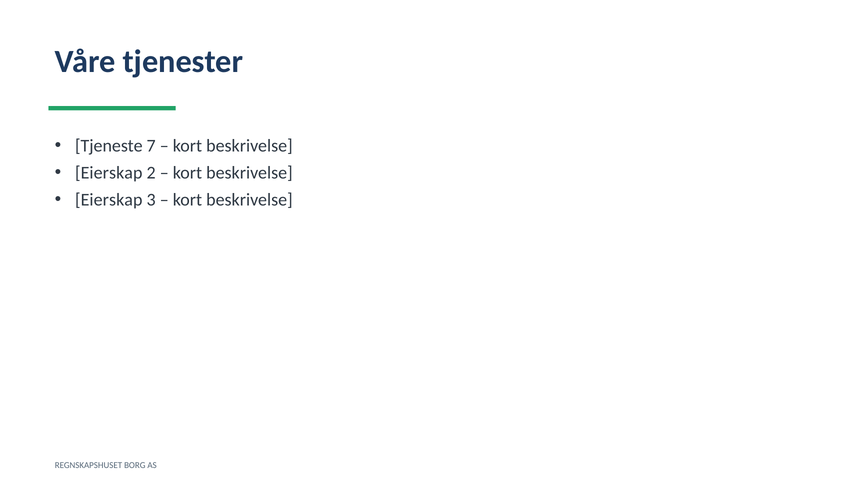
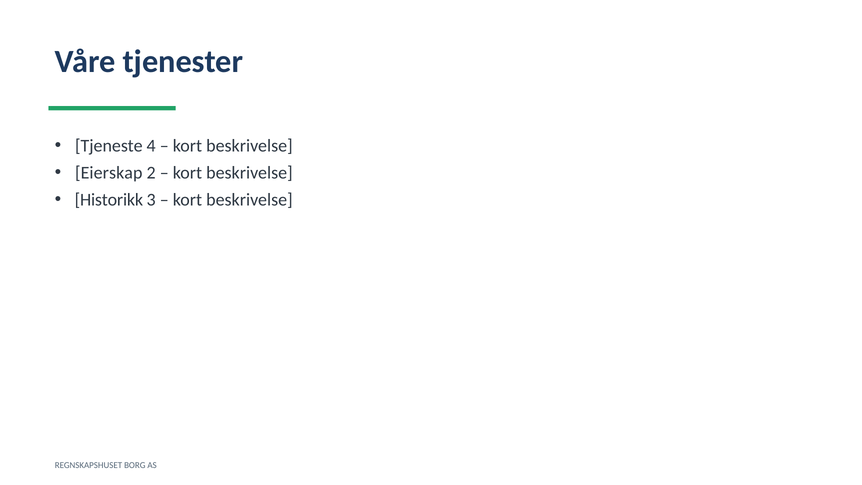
7: 7 -> 4 (151, 146)
Eierskap: Eierskap -> Historikk (109, 200)
